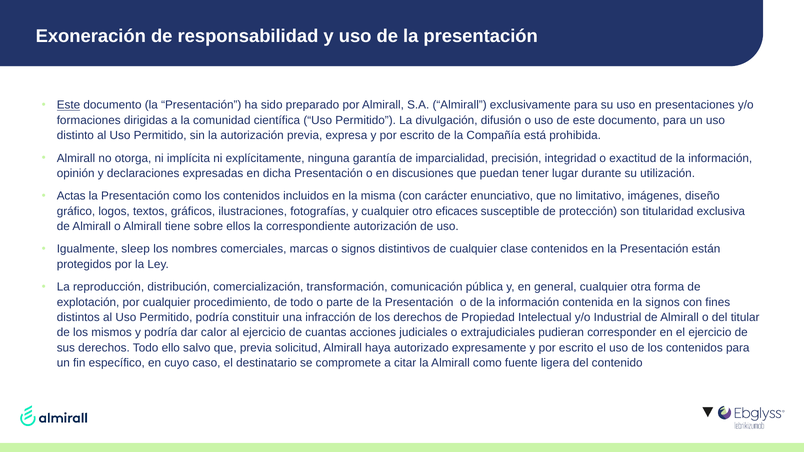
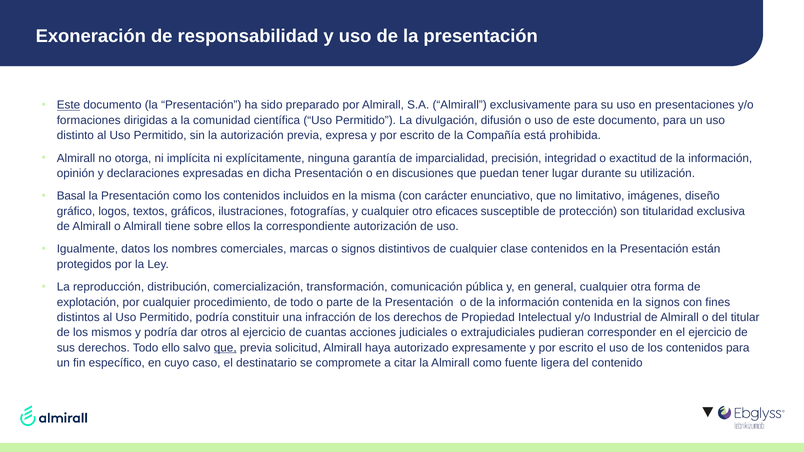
Actas: Actas -> Basal (71, 196)
sleep: sleep -> datos (136, 249)
calor: calor -> otros (214, 333)
que underline: none -> present (225, 348)
